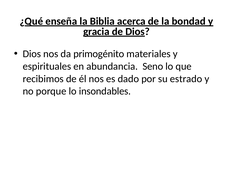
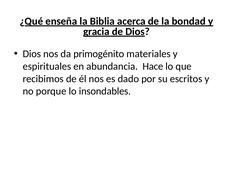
Seno: Seno -> Hace (153, 66)
estrado: estrado -> escritos (186, 79)
